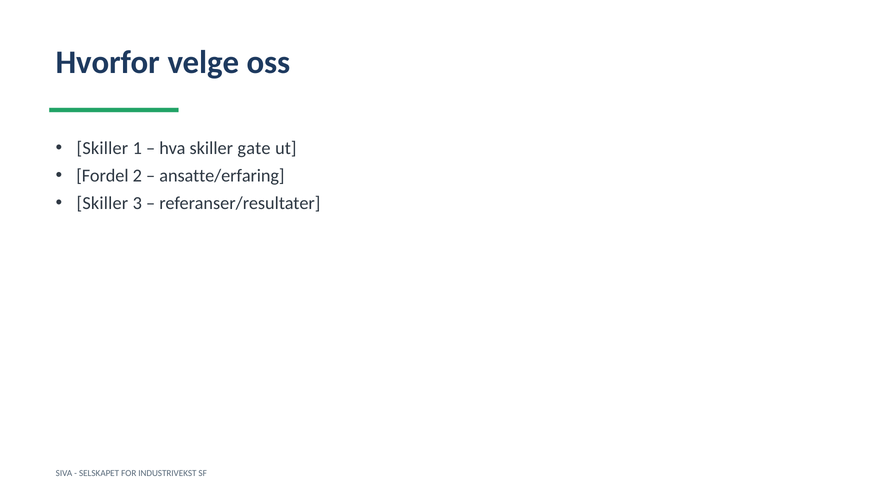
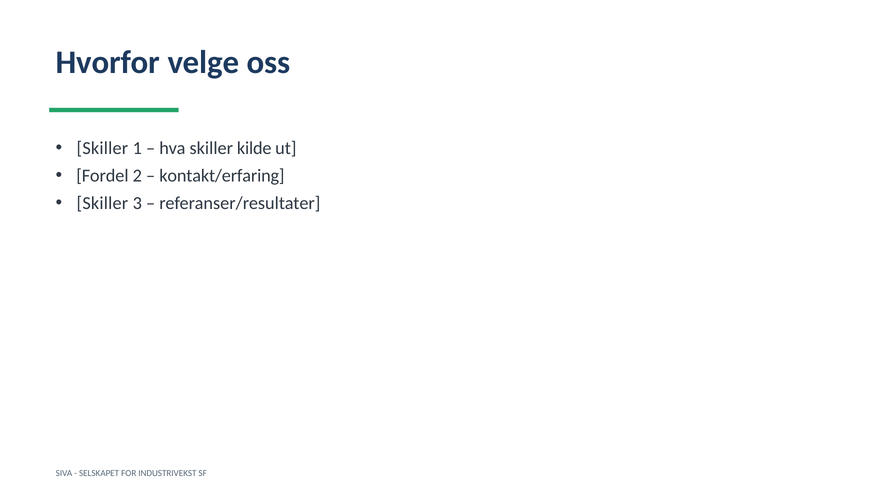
gate: gate -> kilde (254, 148)
ansatte/erfaring: ansatte/erfaring -> kontakt/erfaring (222, 176)
